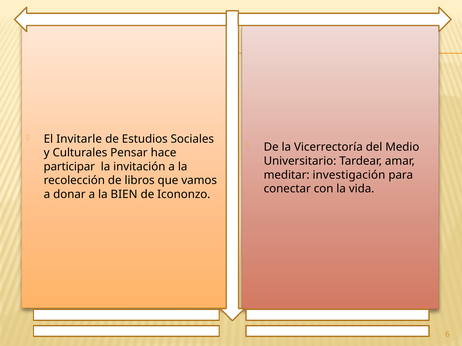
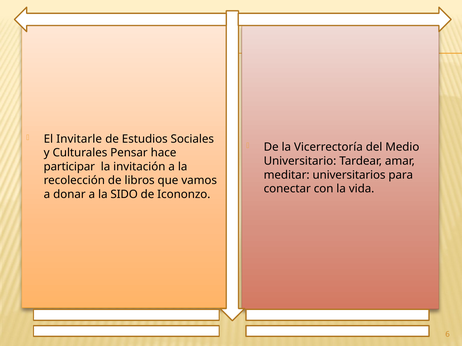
investigación: investigación -> universitarios (349, 175)
BIEN: BIEN -> SIDO (124, 195)
